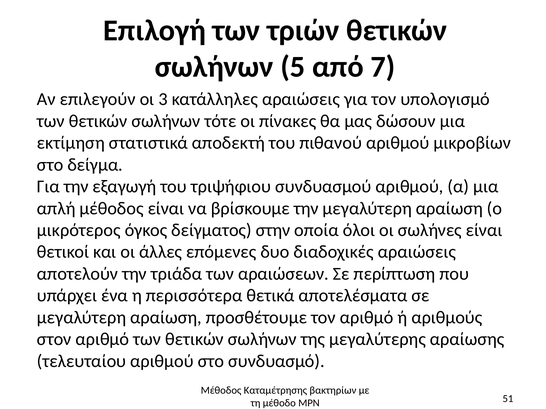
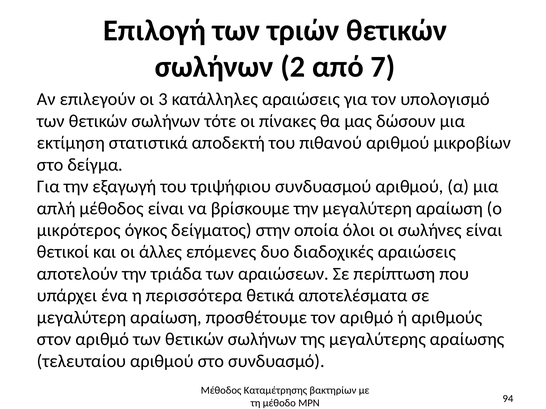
5: 5 -> 2 (293, 67)
51: 51 -> 94 (508, 399)
